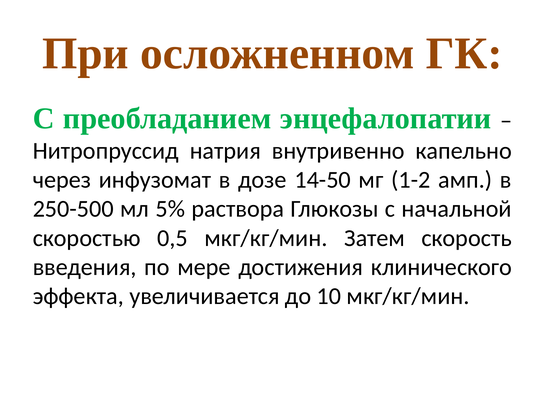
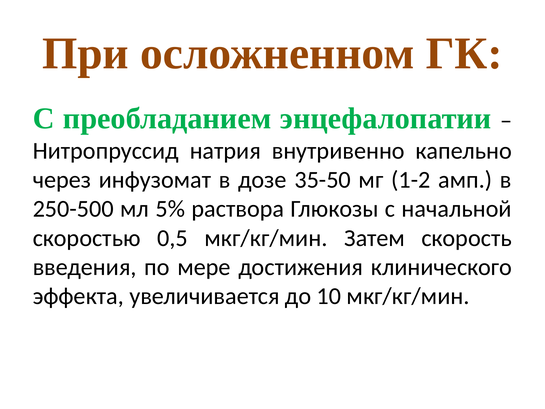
14-50: 14-50 -> 35-50 (323, 180)
